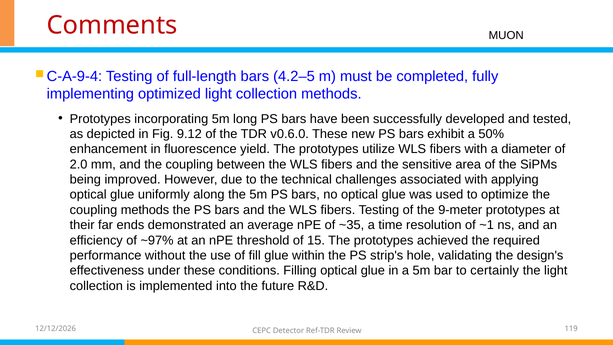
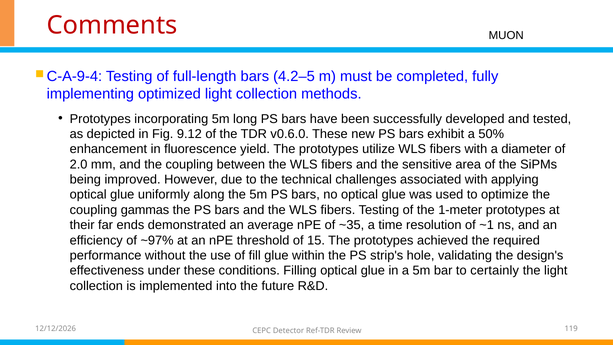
coupling methods: methods -> gammas (145, 210)
9-meter: 9-meter -> 1-meter (460, 210)
